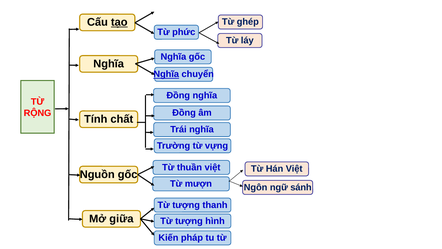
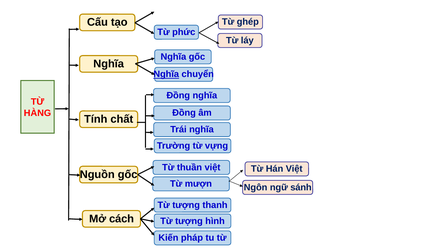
tạo underline: present -> none (119, 22)
RỘNG: RỘNG -> HÀNG (37, 113)
giữa: giữa -> cách (122, 218)
